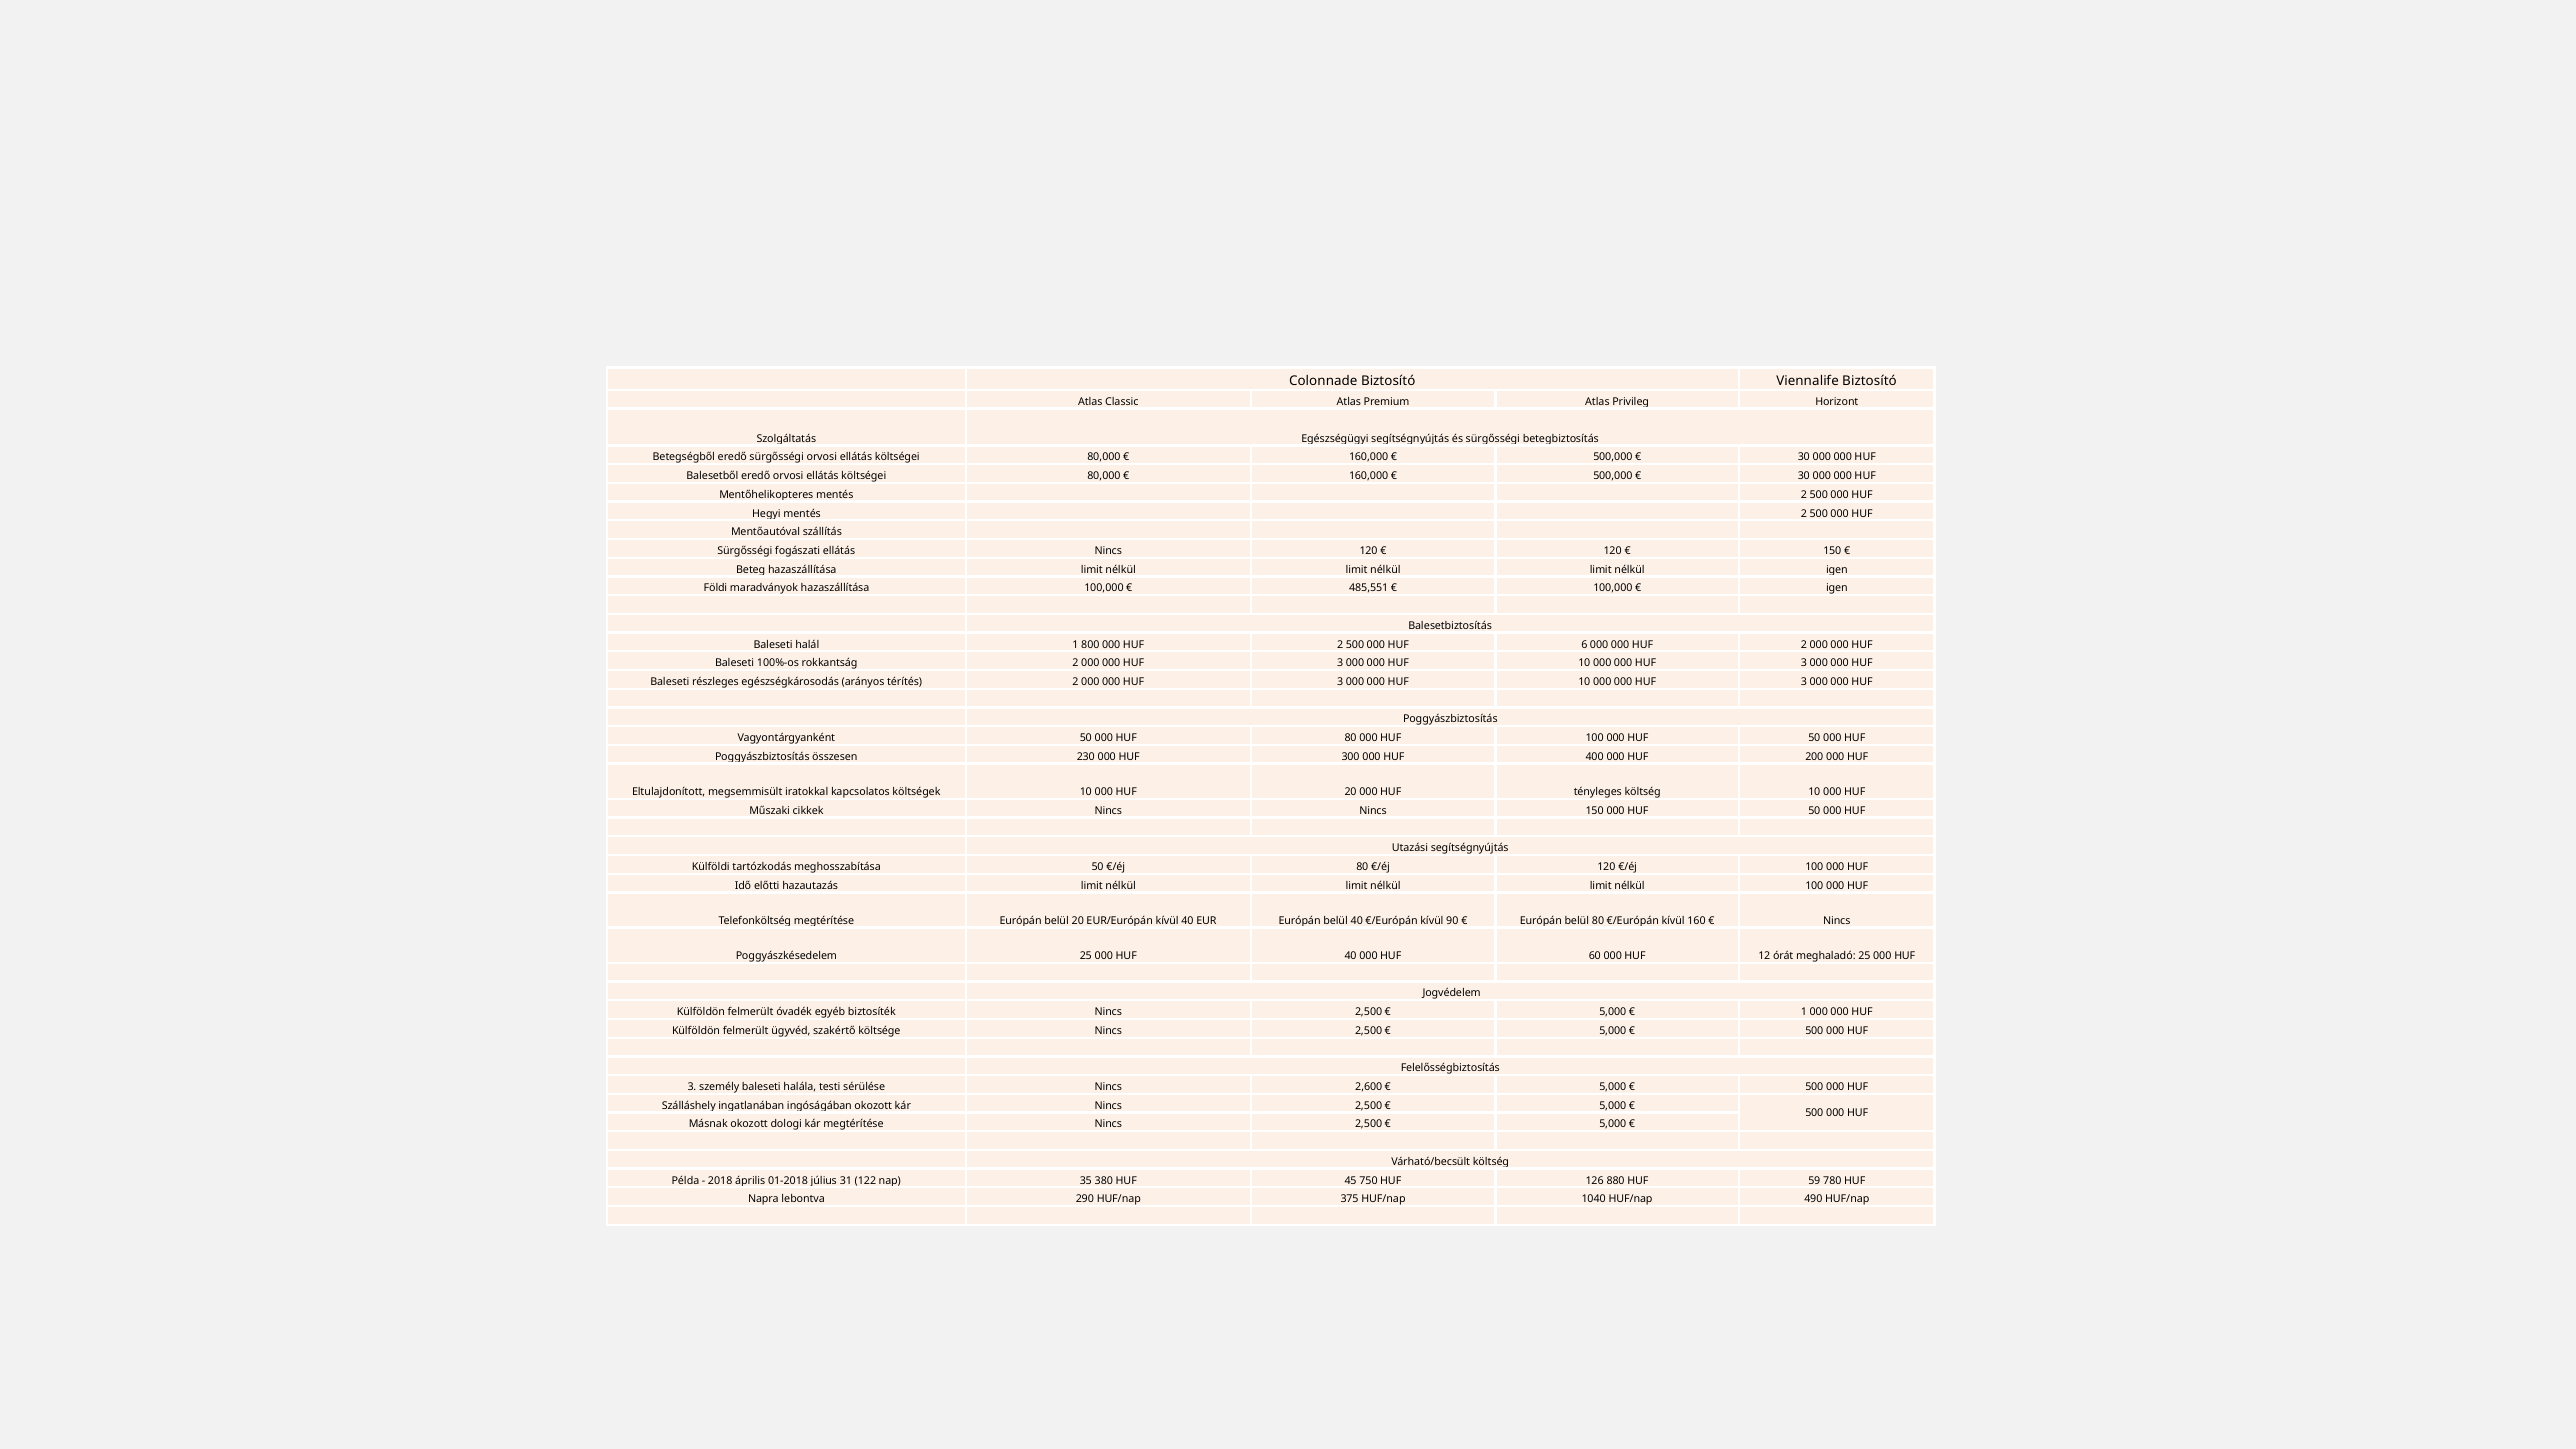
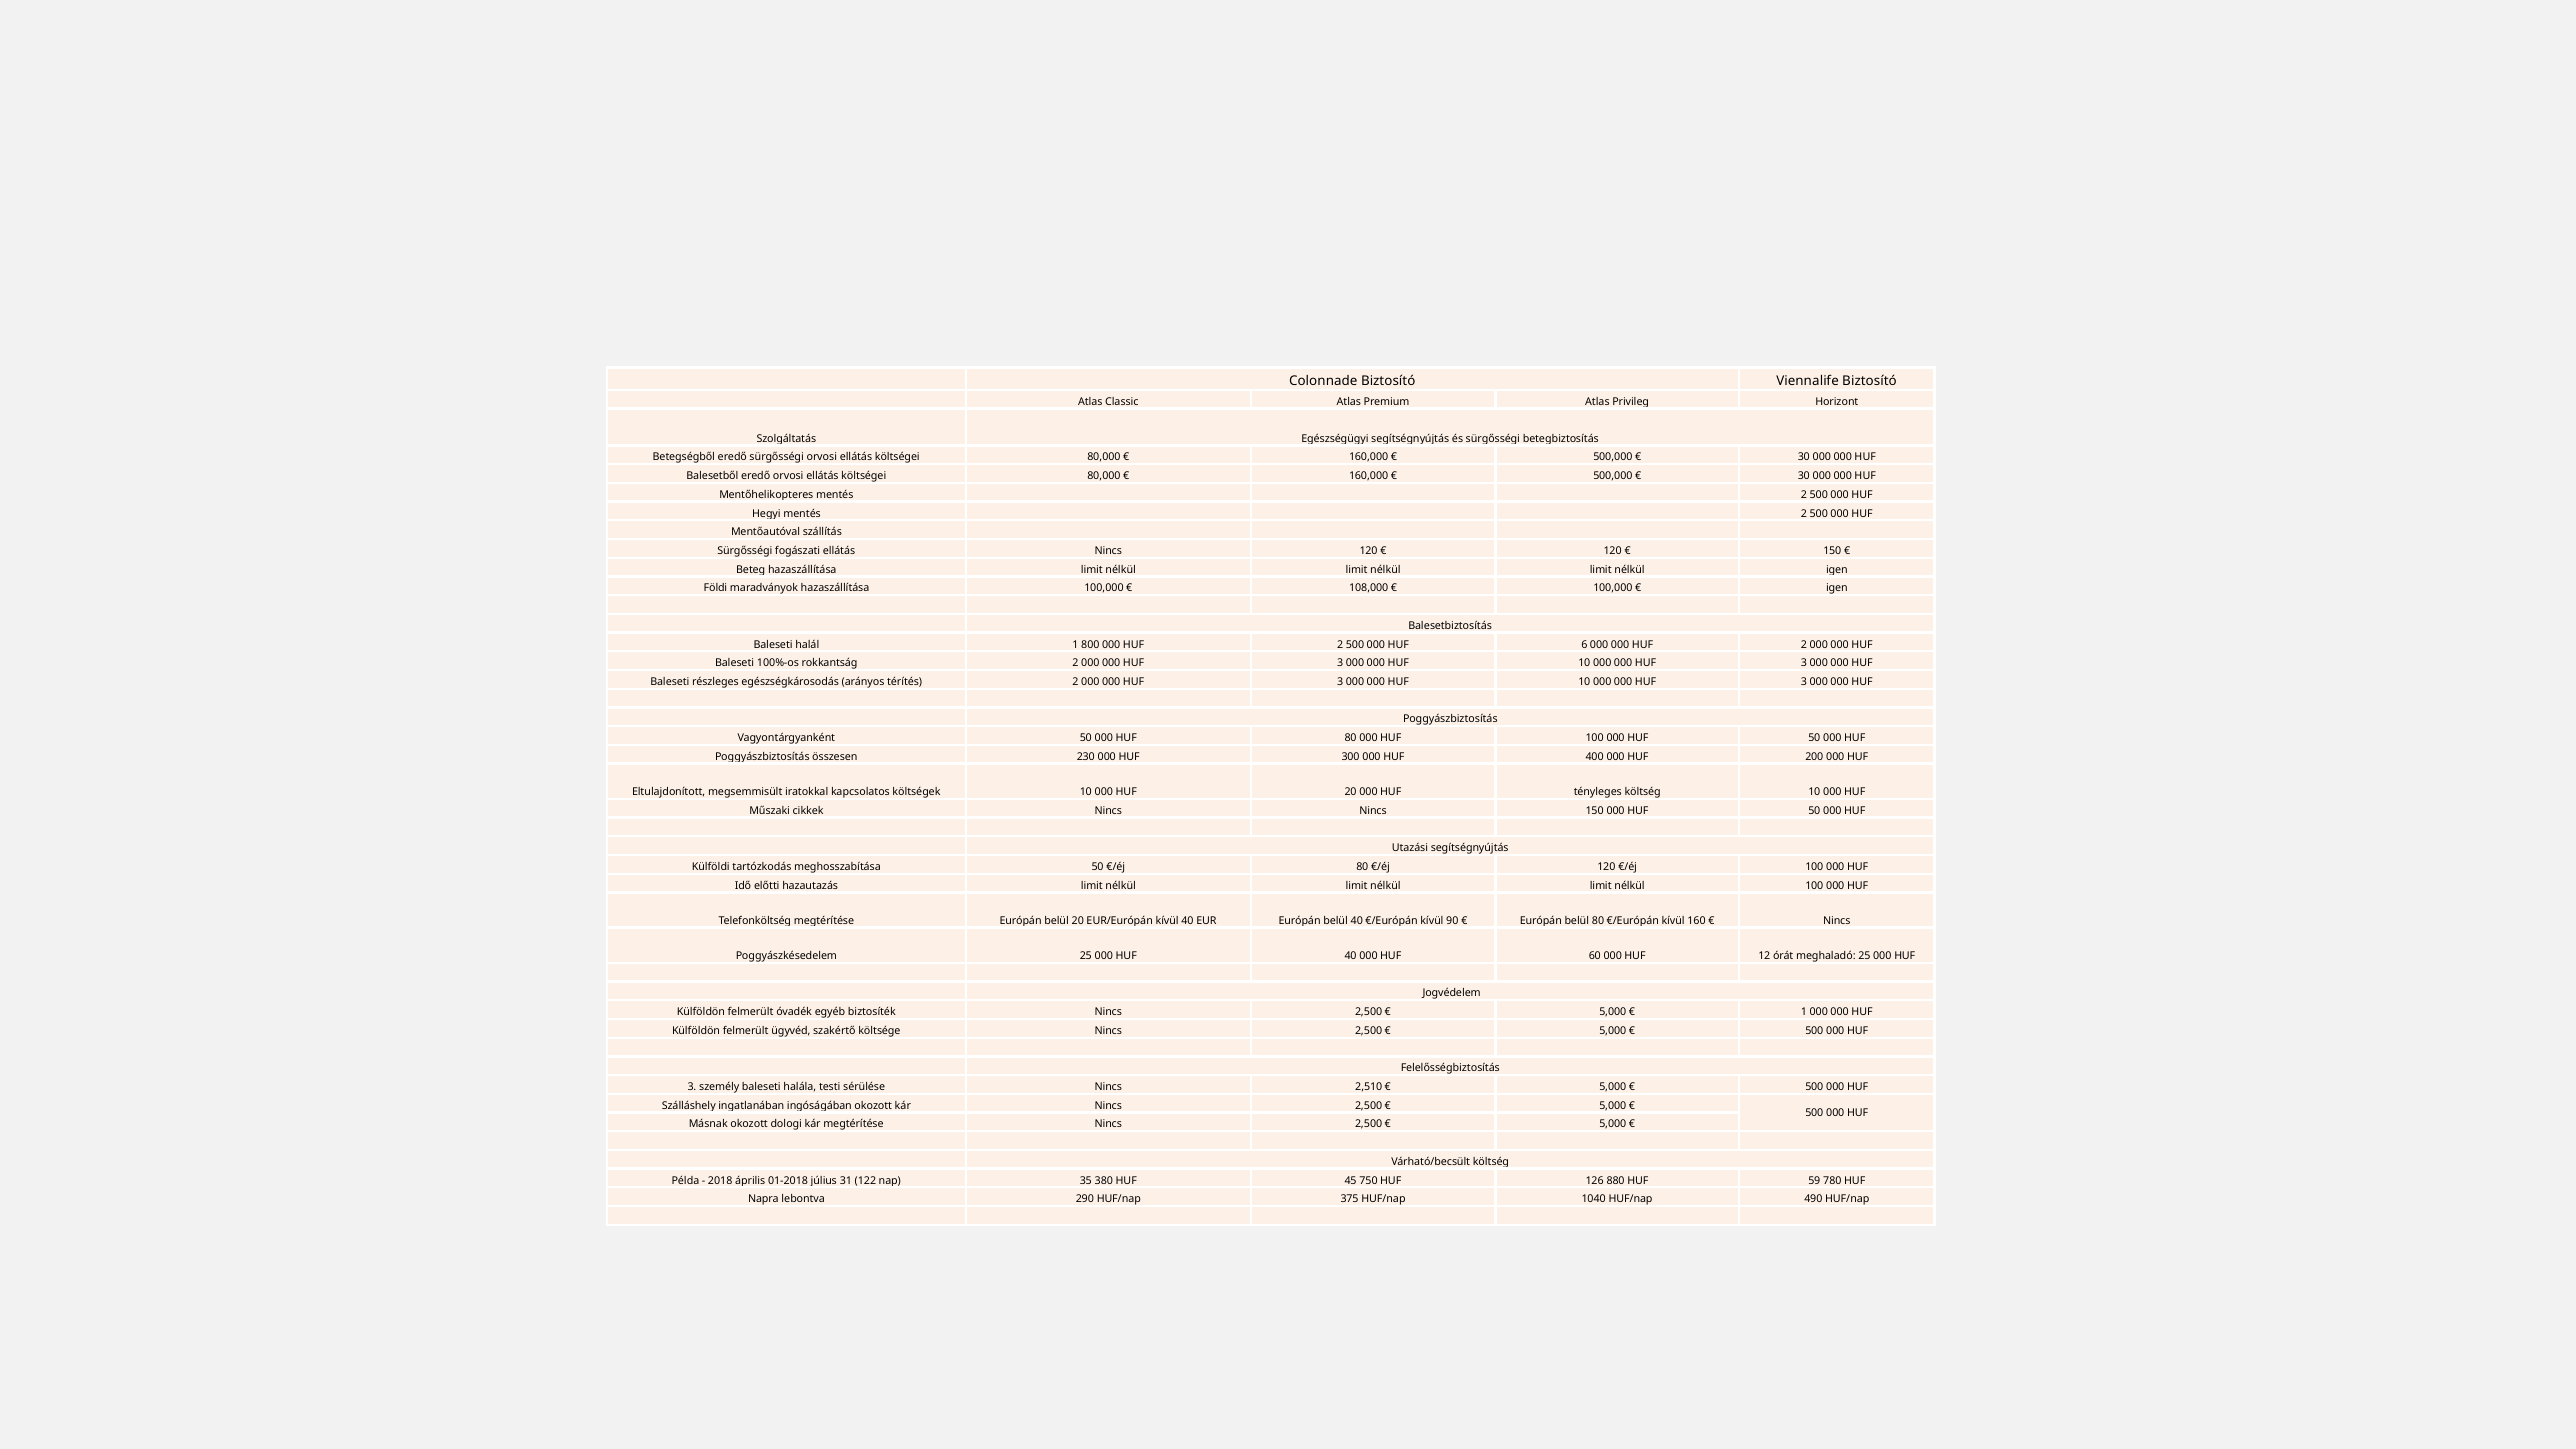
485,551: 485,551 -> 108,000 (1369, 588)
2,600: 2,600 -> 2,510 (1369, 1087)
